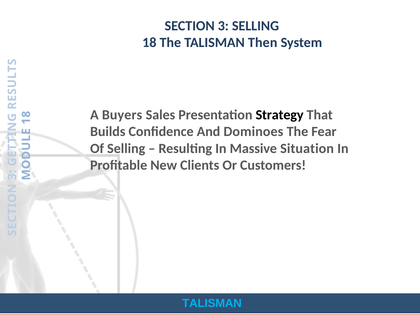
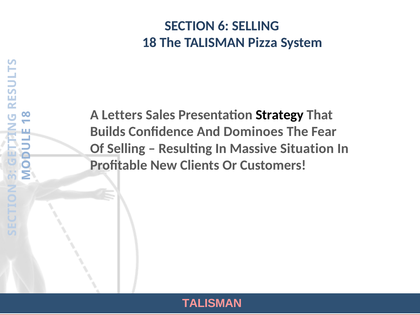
SECTION 3: 3 -> 6 (223, 26)
Then: Then -> Pizza (263, 43)
Buyers: Buyers -> Letters (122, 115)
TALISMAN colour: light blue -> pink (212, 303)
